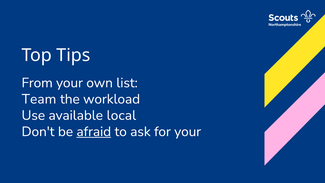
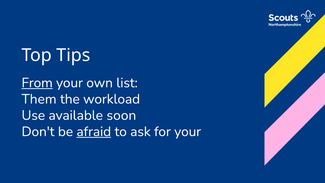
From underline: none -> present (37, 83)
Team: Team -> Them (39, 99)
local: local -> soon (121, 115)
